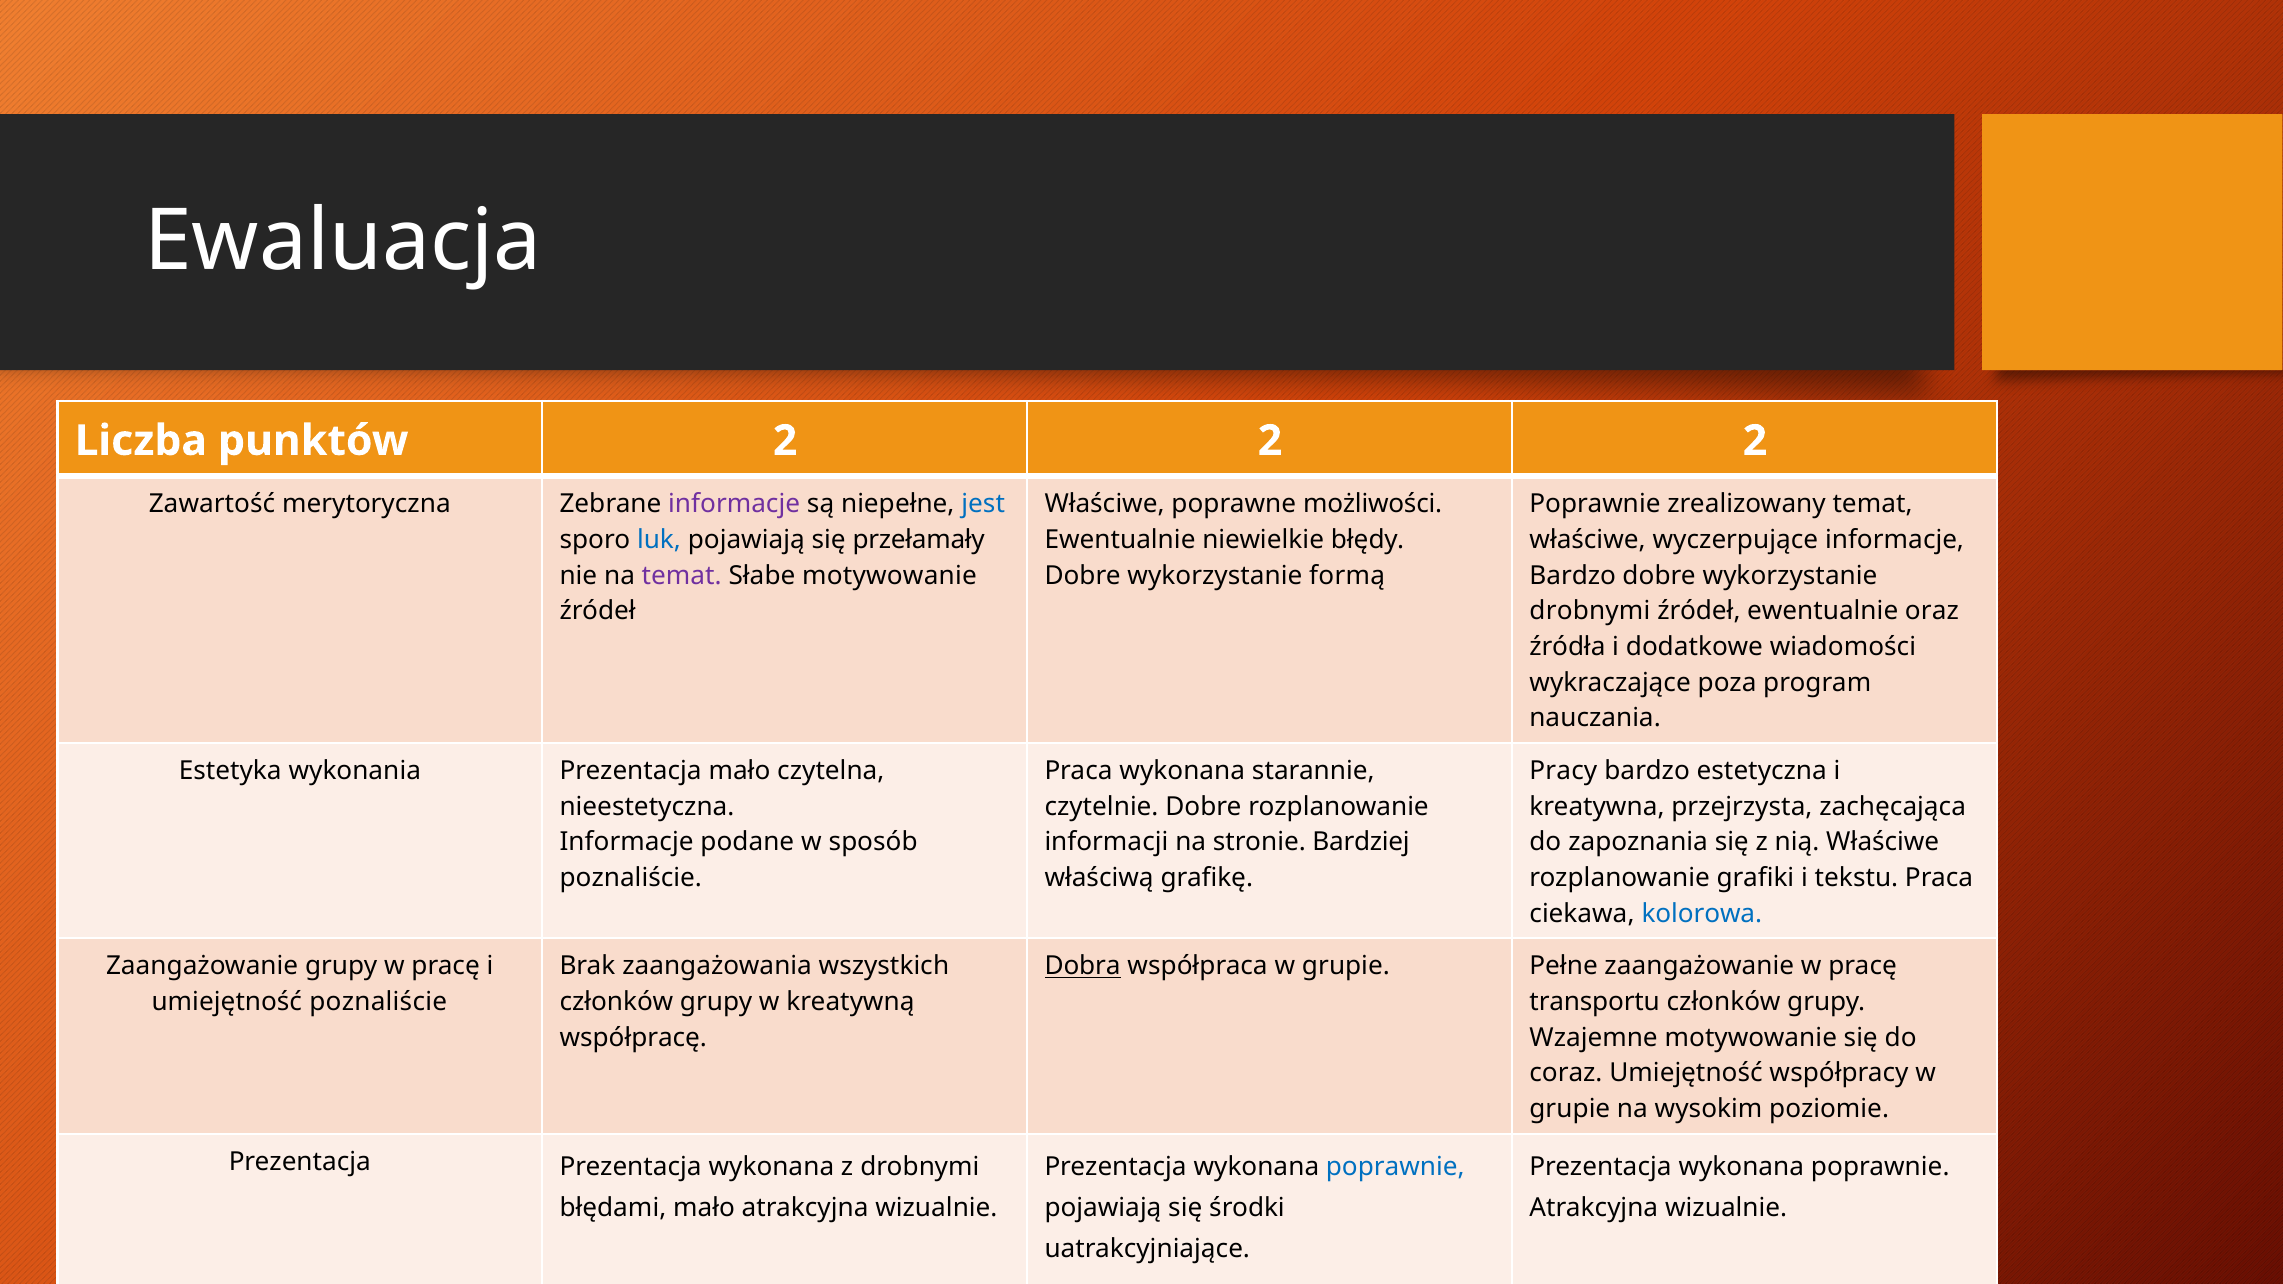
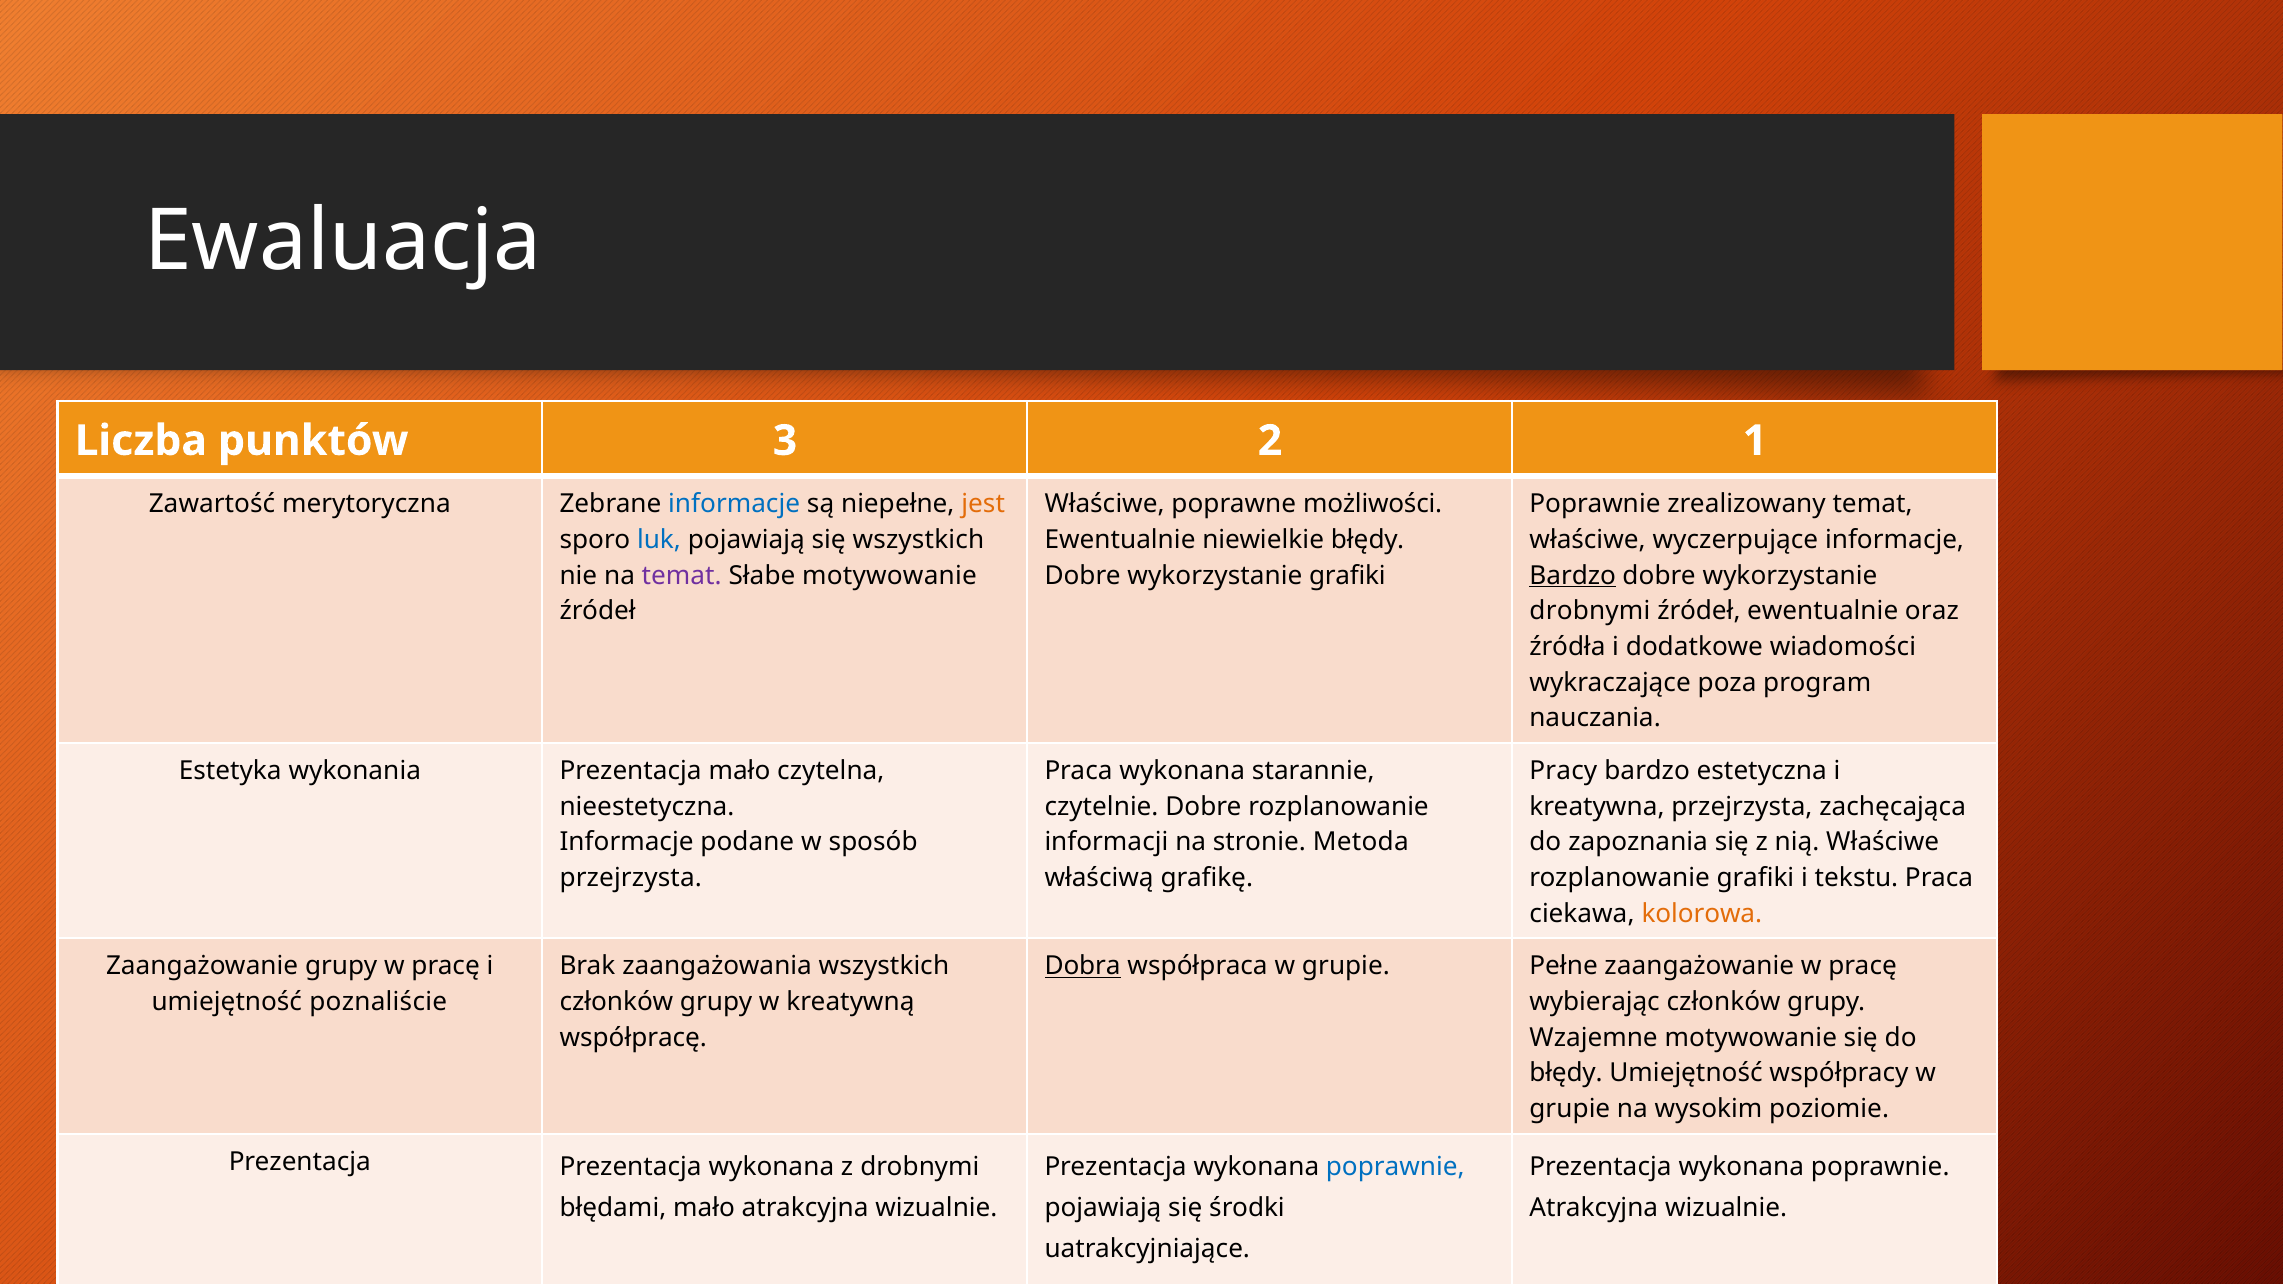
punktów 2: 2 -> 3 (785, 441)
2: 2 -> 1 (1755, 441)
informacje colour: purple -> blue (734, 504)
jest colour: blue -> orange (983, 504)
się przełamały: przełamały -> wszystkich (918, 540)
wykorzystanie formą: formą -> grafiki (1347, 575)
Bardzo underline: none -> present (1573, 575)
Bardziej: Bardziej -> Metoda (1361, 842)
poznaliście: poznaliście -> przejrzysta (631, 878)
kolorowa colour: blue -> orange (1702, 914)
transportu: transportu -> wybierając (1595, 1002)
coraz: coraz -> błędy (1566, 1073)
